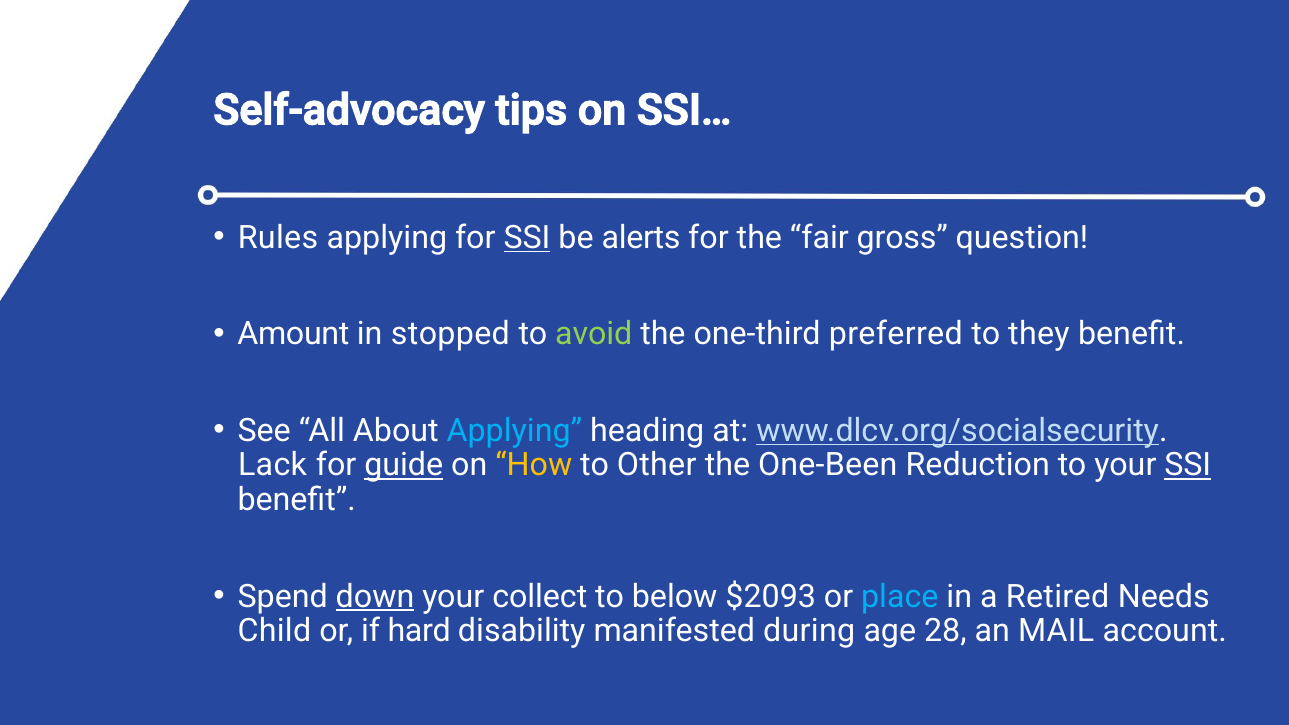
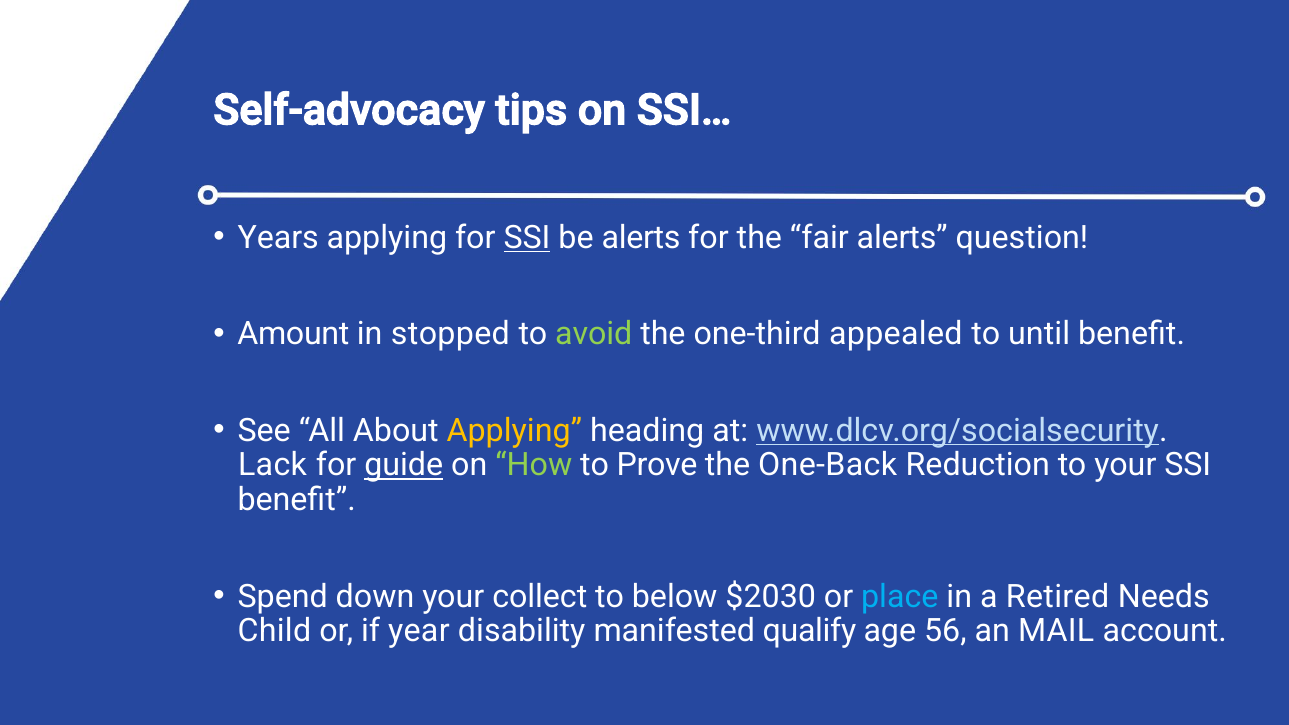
Rules: Rules -> Years (278, 238)
fair gross: gross -> alerts (902, 238)
preferred: preferred -> appealed (896, 334)
they: they -> until (1039, 334)
Applying colour: light blue -> yellow (514, 431)
How colour: yellow -> light green (534, 465)
Other: Other -> Prove (657, 465)
One-Been: One-Been -> One-Back (828, 465)
SSI underline: present -> none (1188, 465)
down underline: present -> none (375, 597)
$2093: $2093 -> $2030 (771, 597)
hard: hard -> year (419, 631)
during: during -> qualify (809, 631)
28: 28 -> 56 (945, 631)
